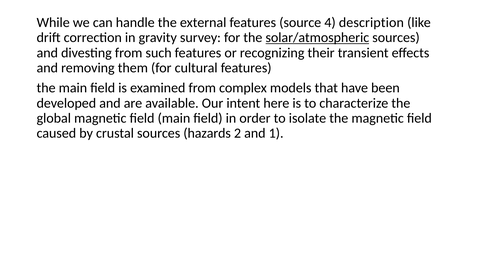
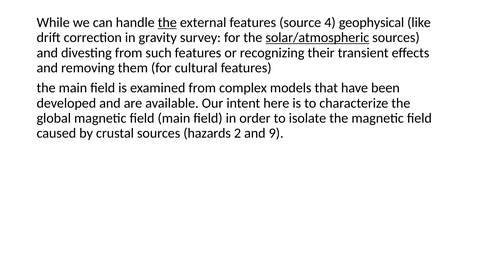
the underline: none -> present (167, 23)
description: description -> geophysical (371, 23)
1: 1 -> 9 (276, 133)
